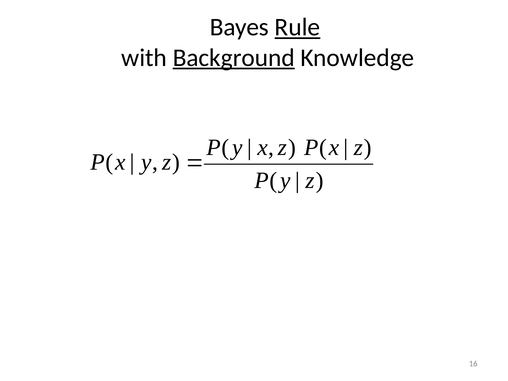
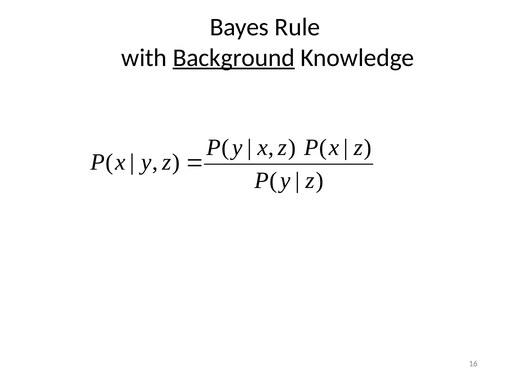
Rule underline: present -> none (297, 27)
